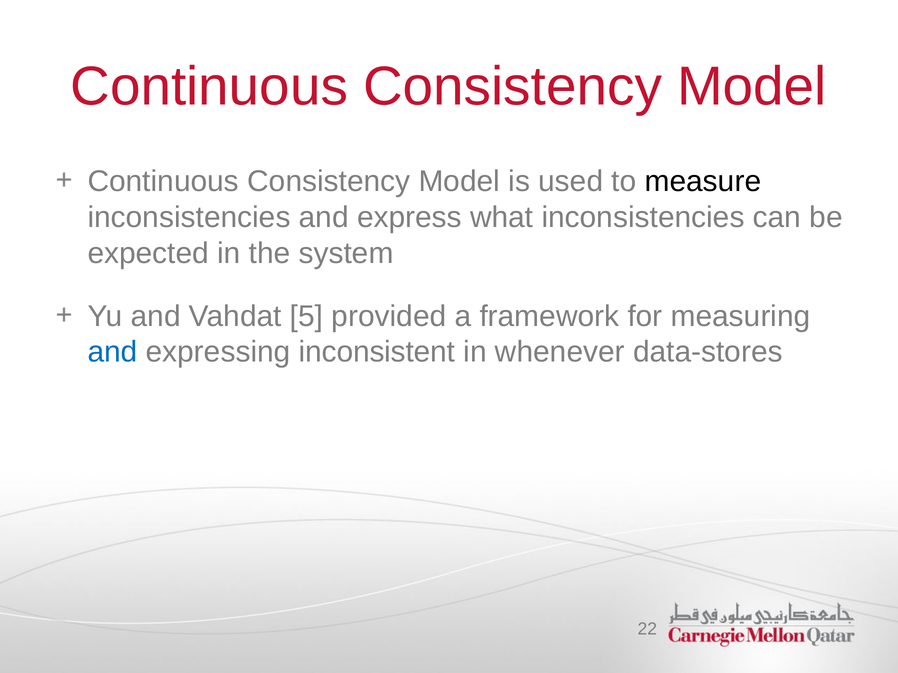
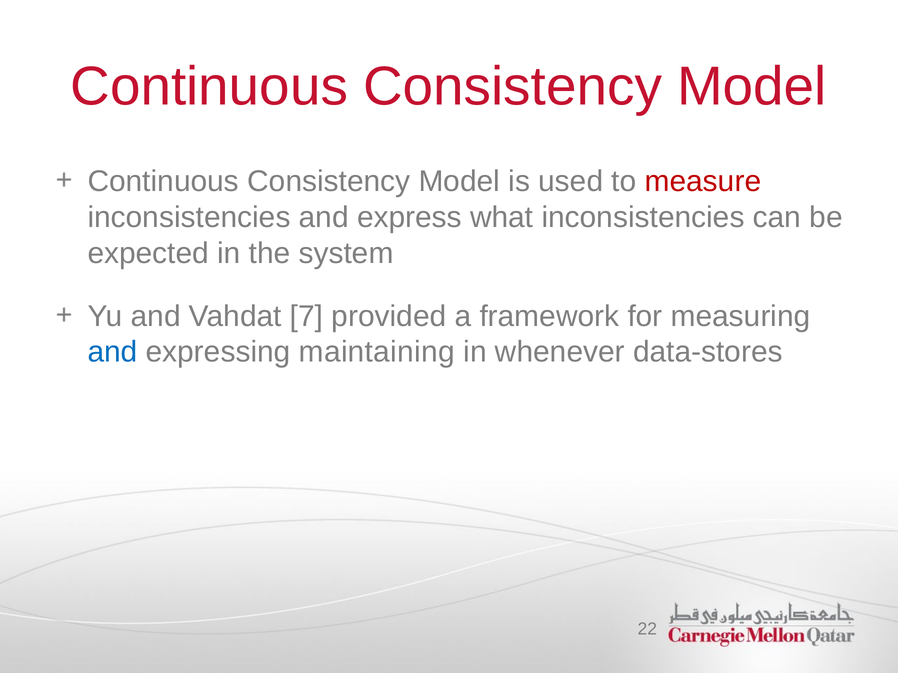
measure colour: black -> red (703, 182)
5: 5 -> 7 (307, 316)
inconsistent: inconsistent -> maintaining (377, 352)
